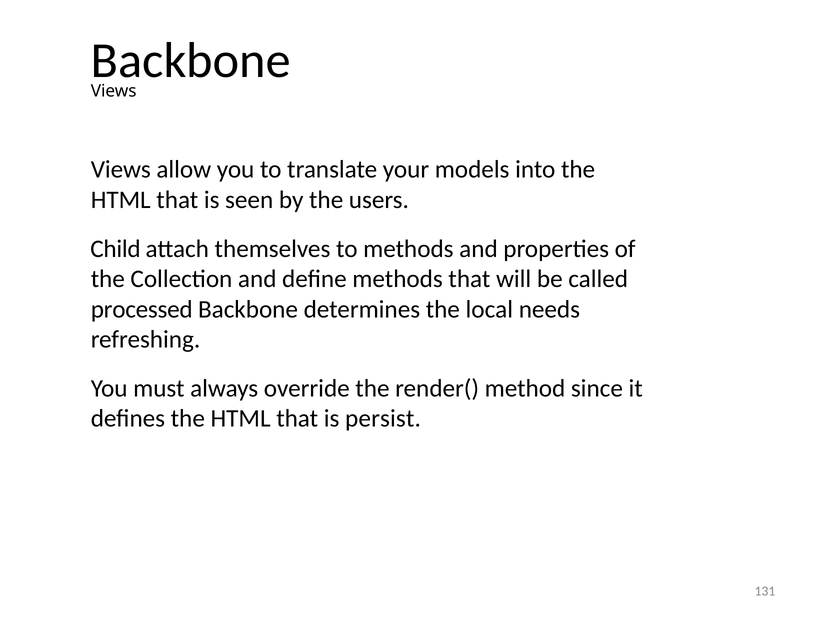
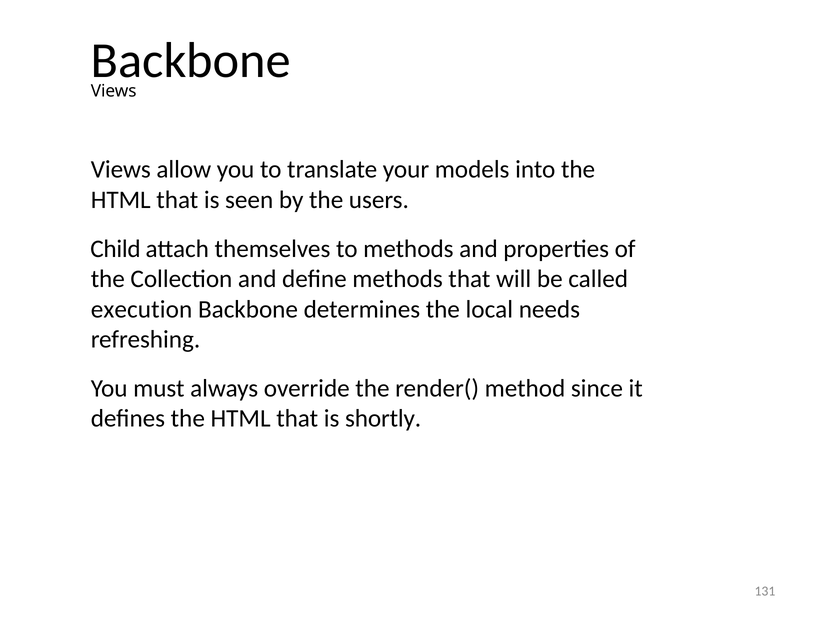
processed: processed -> execution (142, 309)
persist: persist -> shortly (383, 419)
